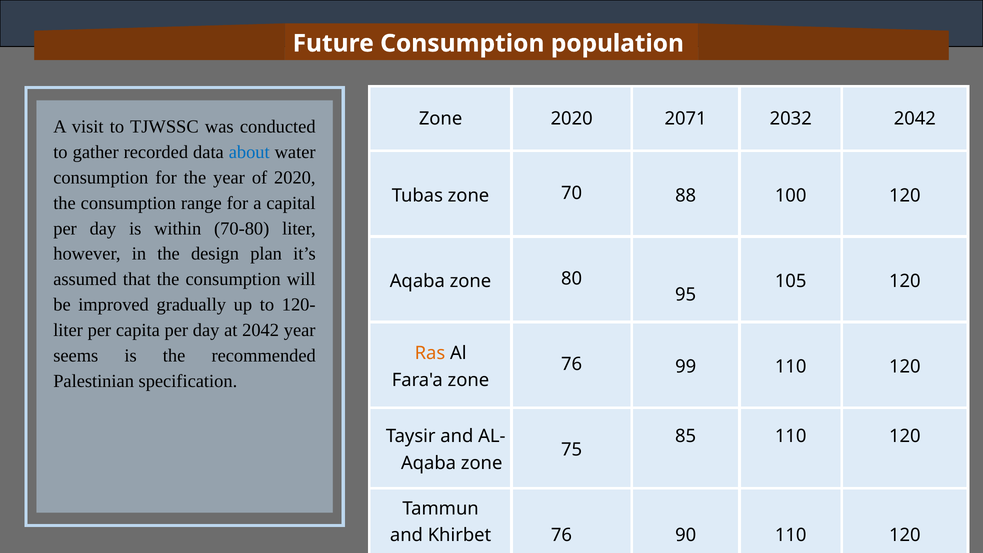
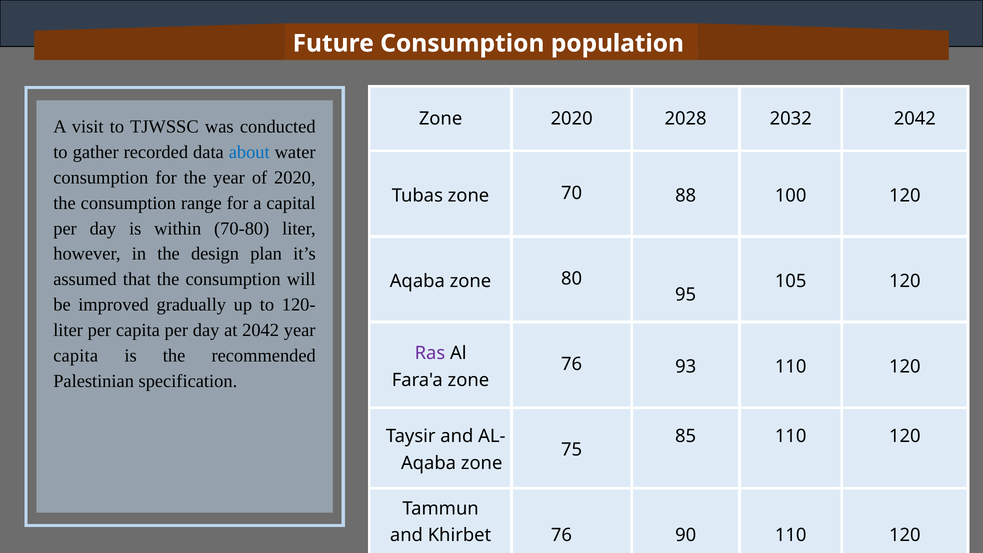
2071: 2071 -> 2028 (686, 119)
seems: seems -> capita (76, 356)
Ras colour: orange -> purple (430, 353)
99: 99 -> 93 (686, 367)
